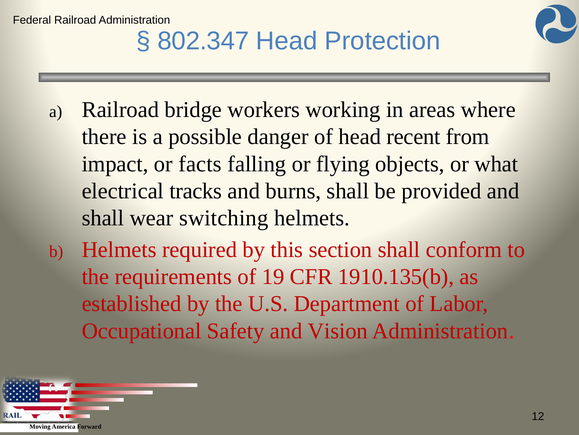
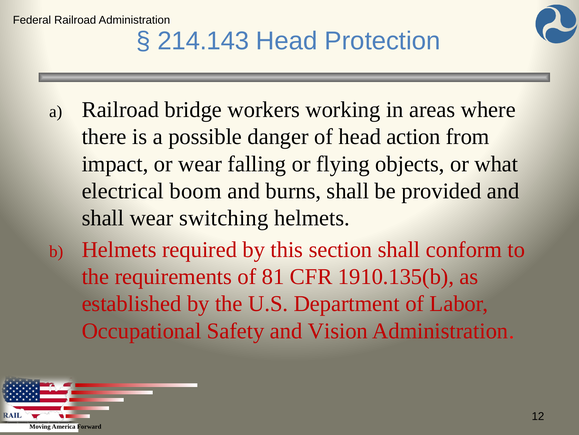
802.347: 802.347 -> 214.143 (203, 41)
recent: recent -> action (413, 137)
or facts: facts -> wear (200, 164)
tracks: tracks -> boom (196, 191)
19: 19 -> 81 (273, 276)
